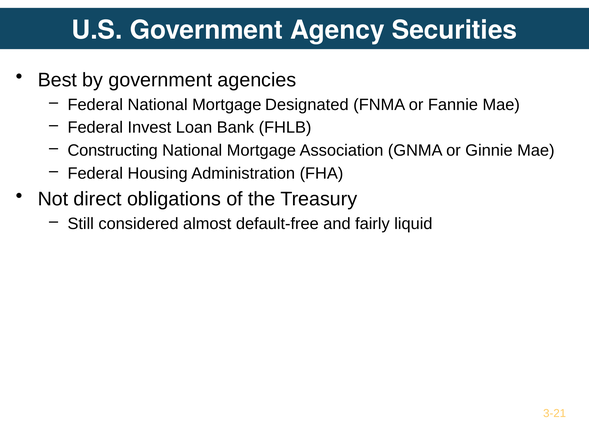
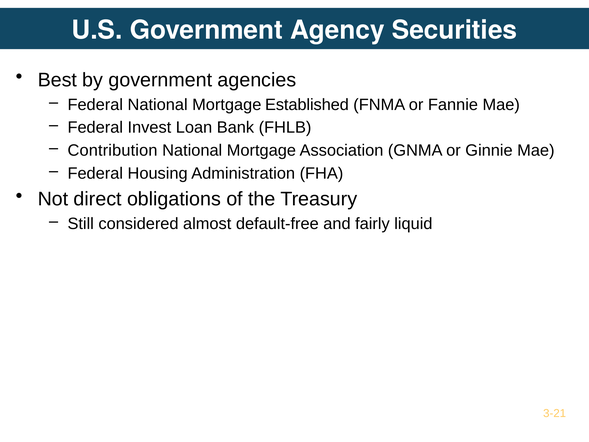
Designated: Designated -> Established (307, 105)
Constructing: Constructing -> Contribution (112, 150)
